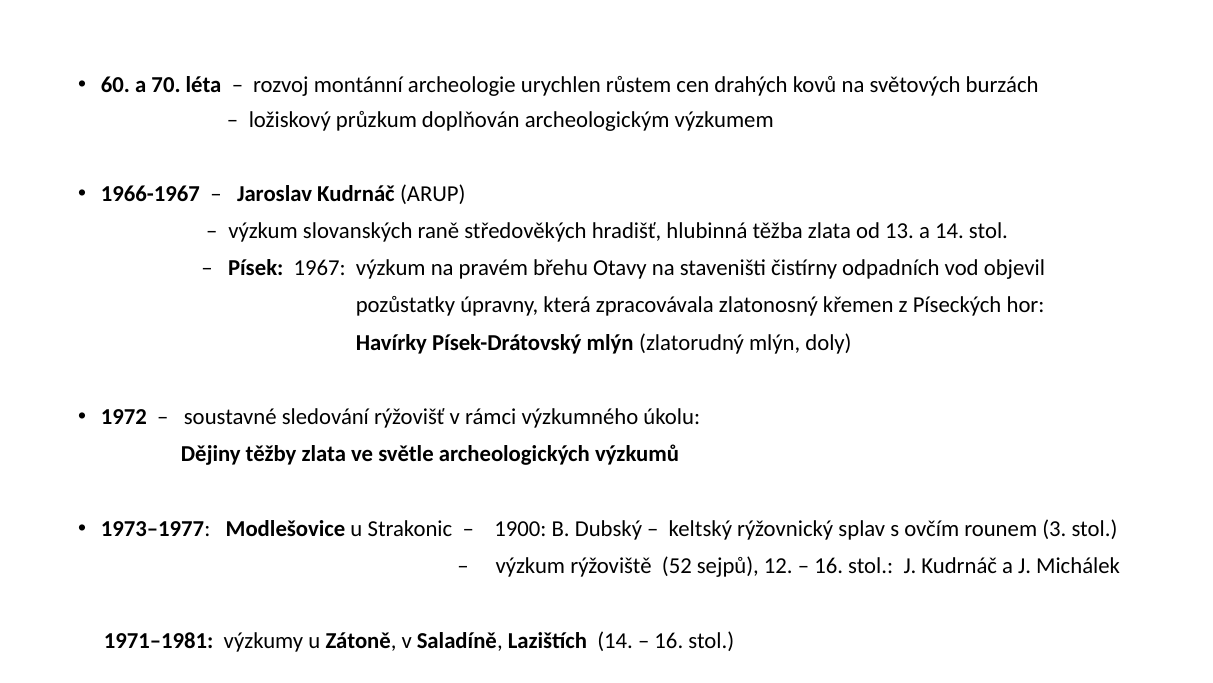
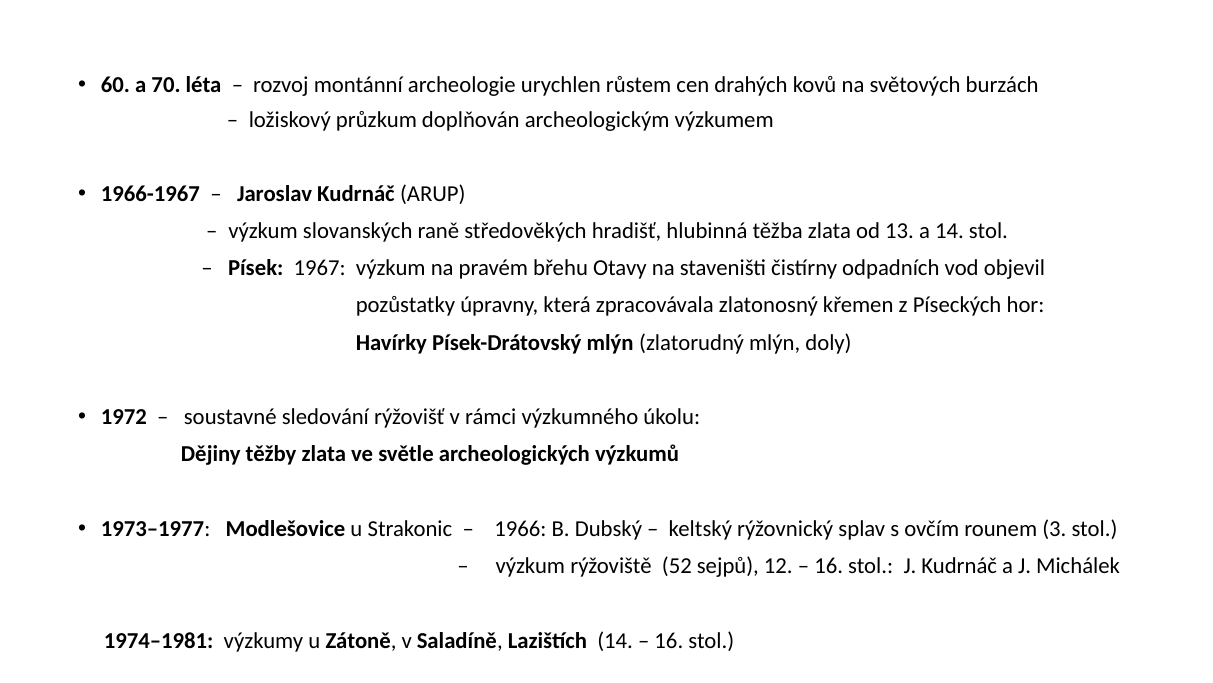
1900: 1900 -> 1966 (520, 528)
1971–1981: 1971–1981 -> 1974–1981 (159, 640)
